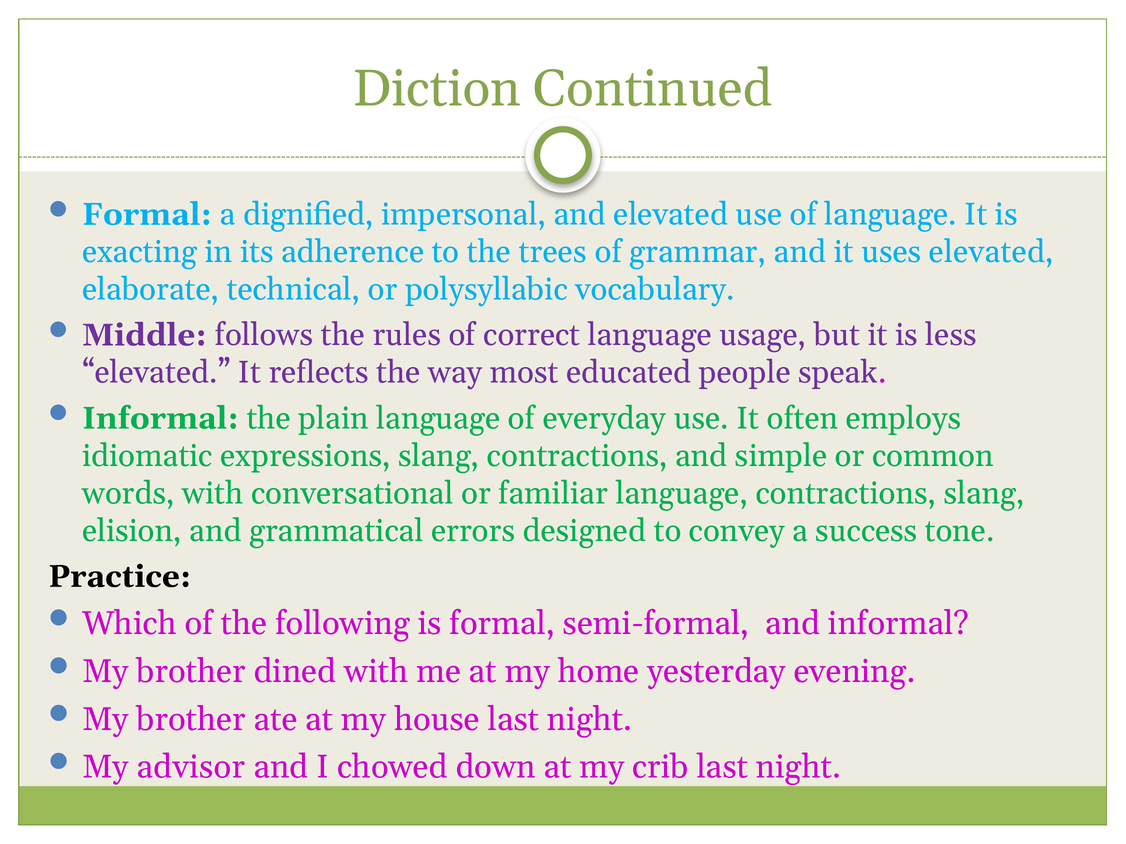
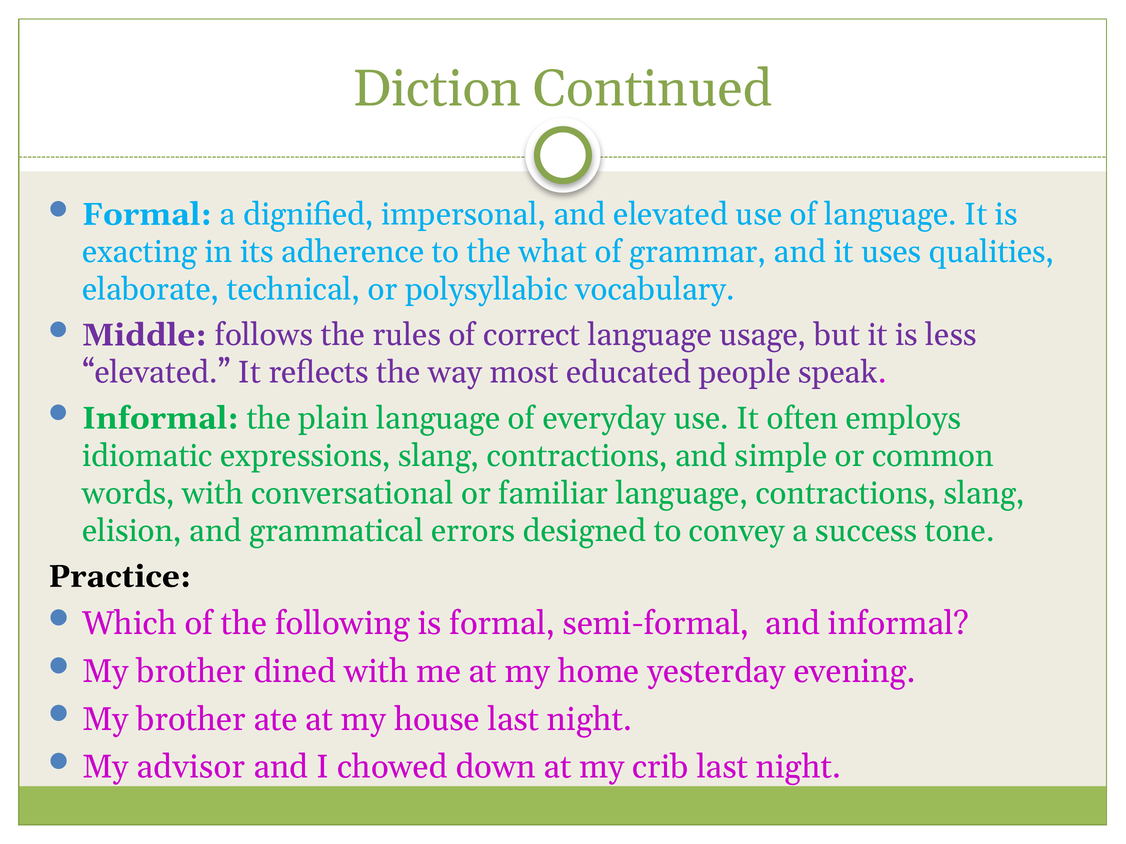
trees: trees -> what (553, 252)
uses elevated: elevated -> qualities (991, 252)
